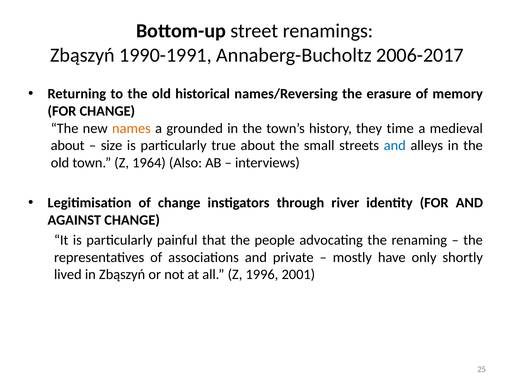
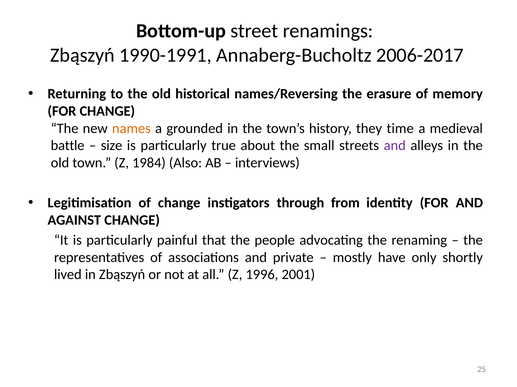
about: about -> battle (68, 146)
and colour: blue -> purple (395, 146)
1964: 1964 -> 1984 (149, 163)
river: river -> from (345, 203)
